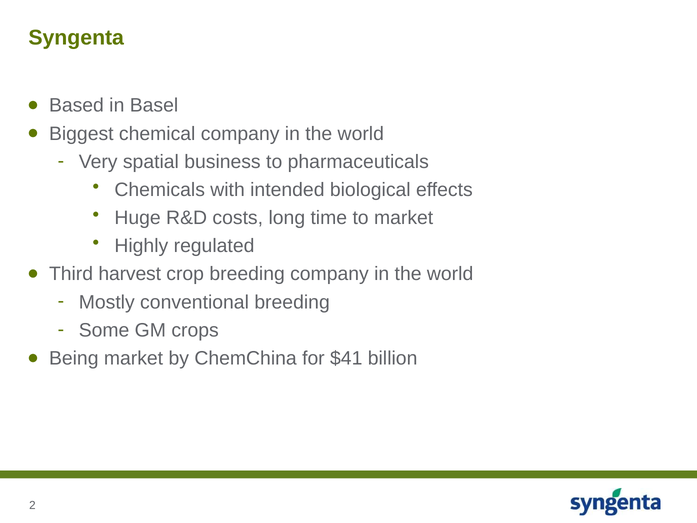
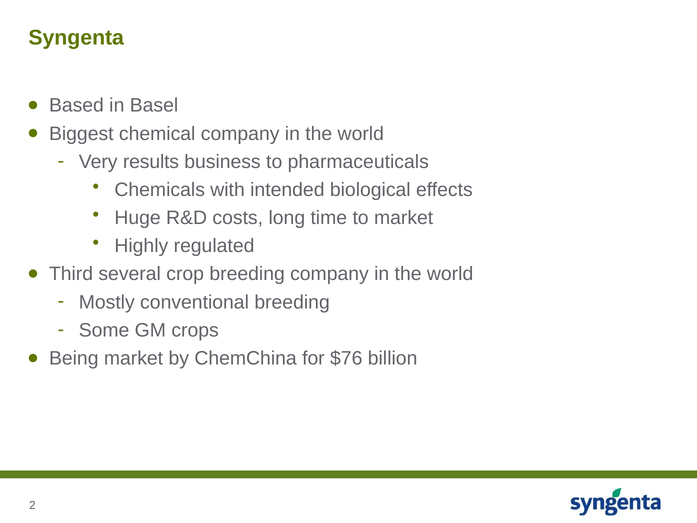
spatial: spatial -> results (151, 162)
harvest: harvest -> several (130, 274)
$41: $41 -> $76 (346, 358)
